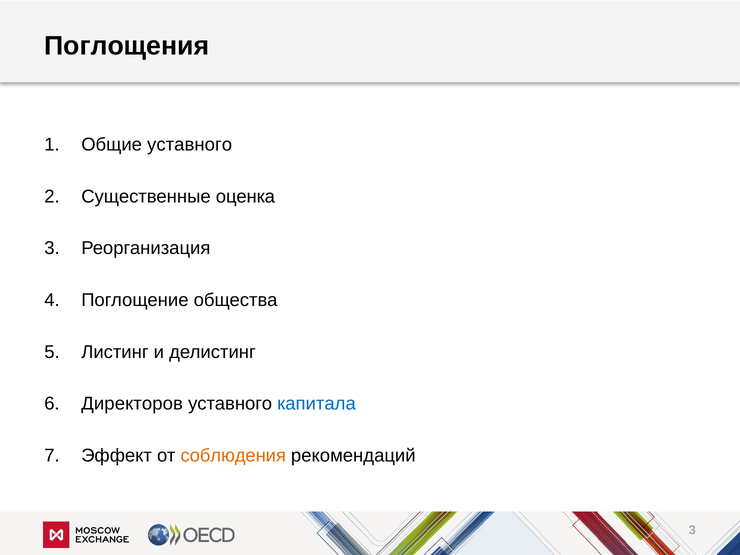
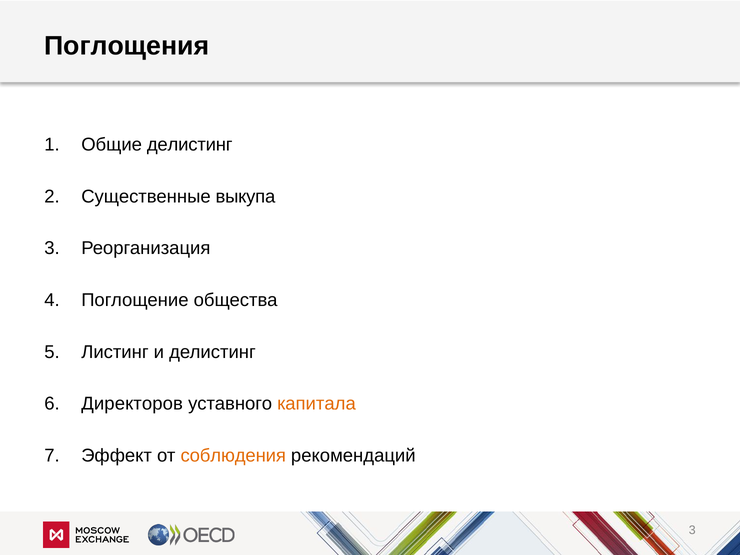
Общие уставного: уставного -> делистинг (190, 145)
оценка: оценка -> выкупа (245, 197)
капитала colour: blue -> orange (316, 404)
